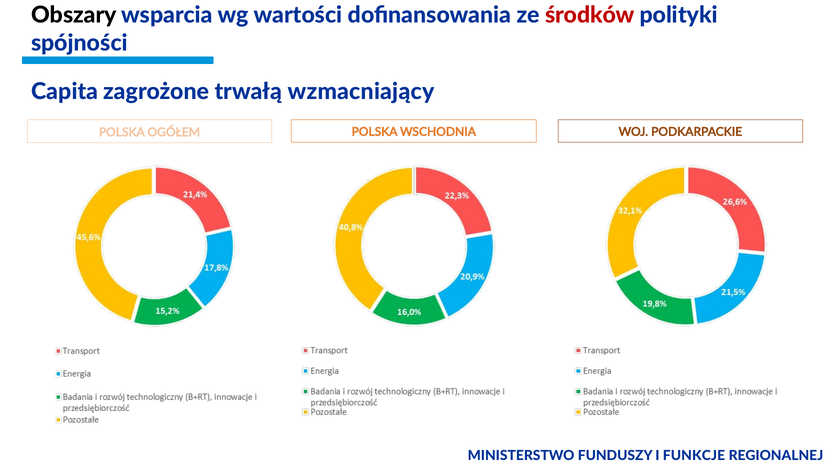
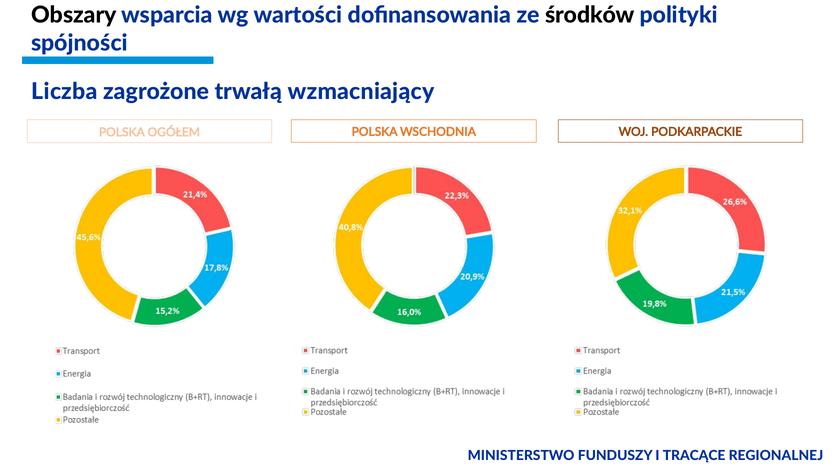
środków colour: red -> black (590, 15)
Capita: Capita -> Liczba (65, 91)
FUNKCJE: FUNKCJE -> TRACĄCE (694, 456)
